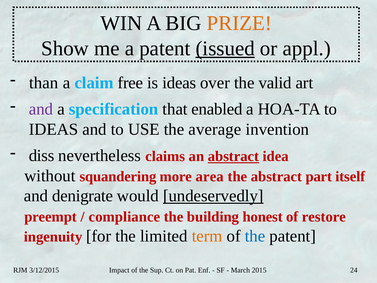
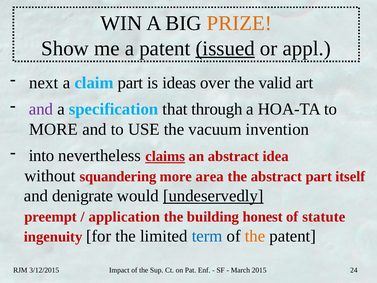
than: than -> next (44, 83)
claim free: free -> part (130, 83)
enabled: enabled -> through (217, 109)
IDEAS: IDEAS -> MORE (53, 129)
average: average -> vacuum (215, 129)
diss: diss -> into (42, 156)
claims underline: none -> present (165, 156)
abstract underline: present -> none (233, 156)
compliance: compliance -> application (124, 217)
restore: restore -> statute (324, 217)
term colour: orange -> blue (207, 236)
the colour: blue -> orange (255, 236)
